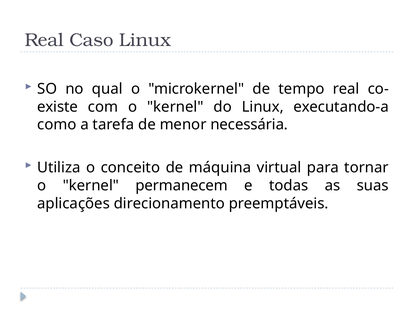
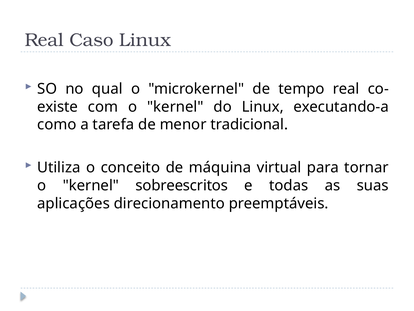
necessária: necessária -> tradicional (249, 124)
permanecem: permanecem -> sobreescritos (182, 185)
